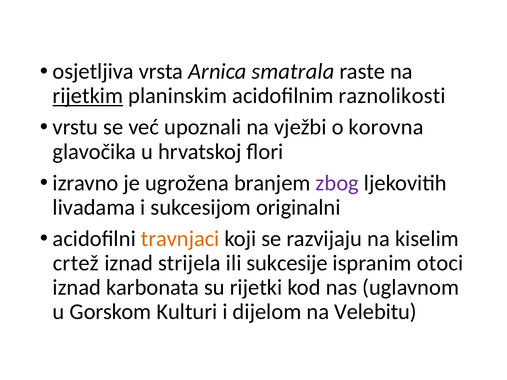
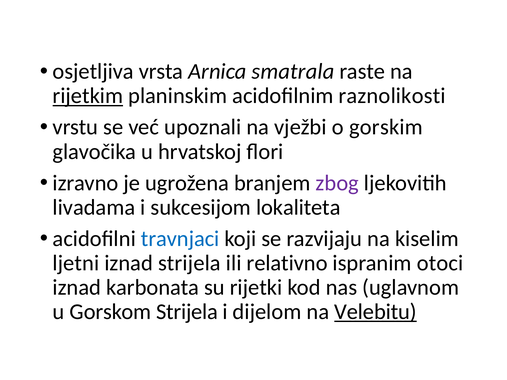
korovna: korovna -> gorskim (386, 127)
originalni: originalni -> lokaliteta (298, 207)
travnjaci colour: orange -> blue (180, 239)
crtež: crtež -> ljetni (76, 263)
sukcesije: sukcesije -> relativno (287, 263)
Gorskom Kulturi: Kulturi -> Strijela (187, 312)
Velebitu underline: none -> present (375, 312)
